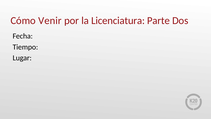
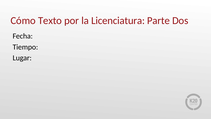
Venir: Venir -> Texto (50, 21)
